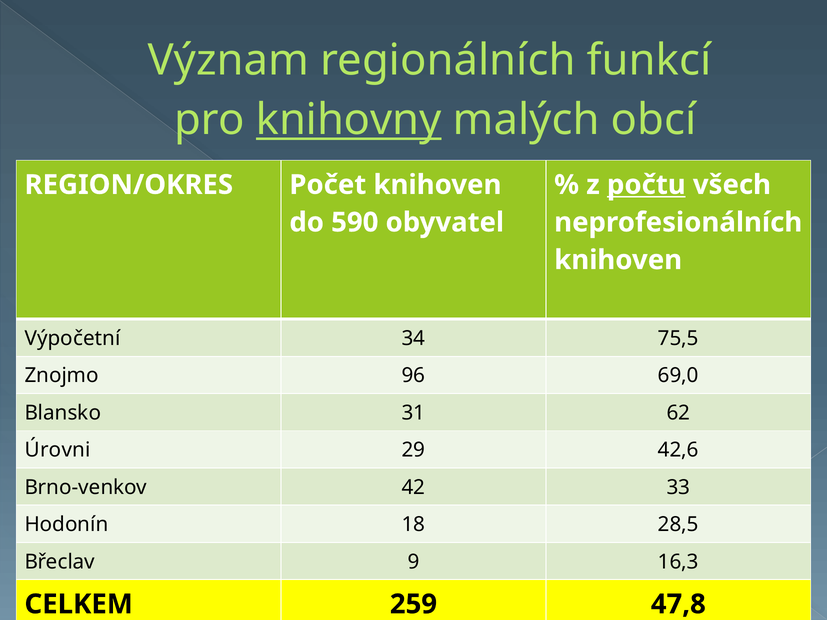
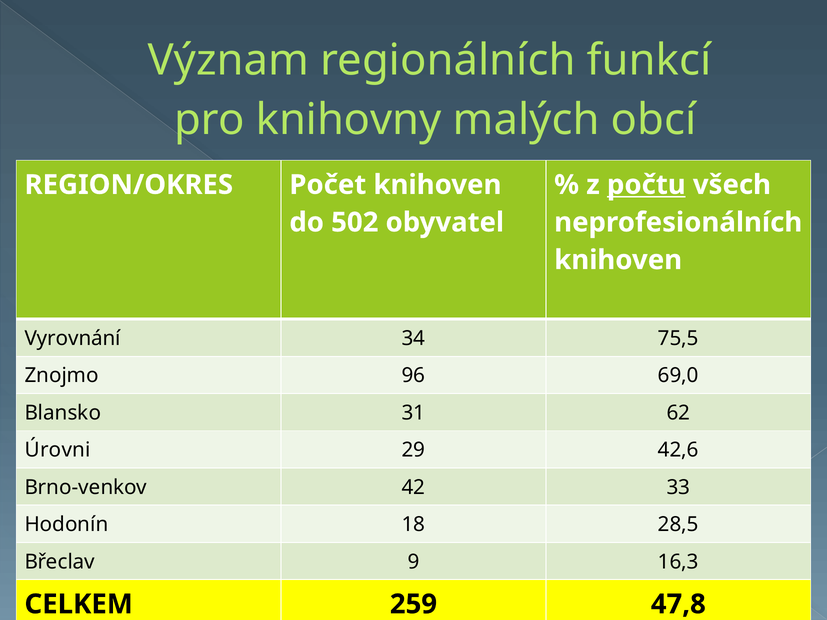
knihovny underline: present -> none (349, 120)
590: 590 -> 502 (355, 222)
Výpočetní: Výpočetní -> Vyrovnání (73, 338)
